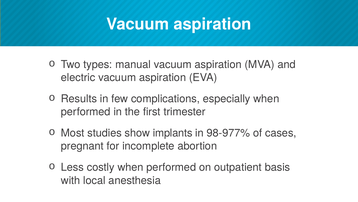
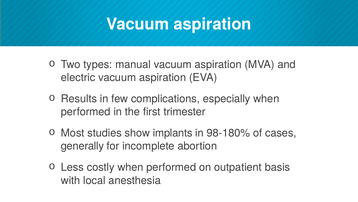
98-977%: 98-977% -> 98-180% (228, 133)
pregnant: pregnant -> generally (82, 146)
